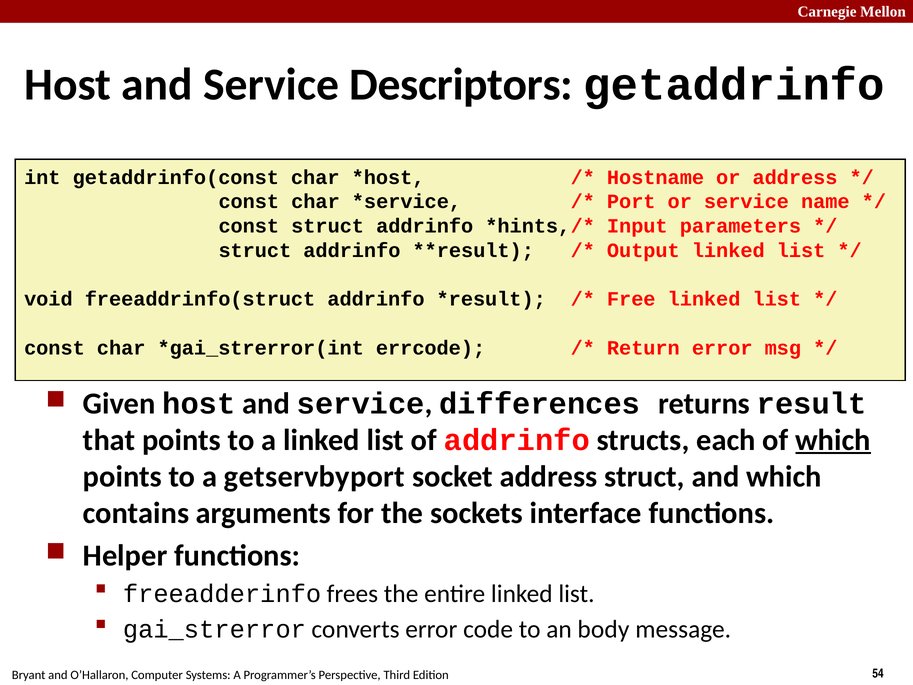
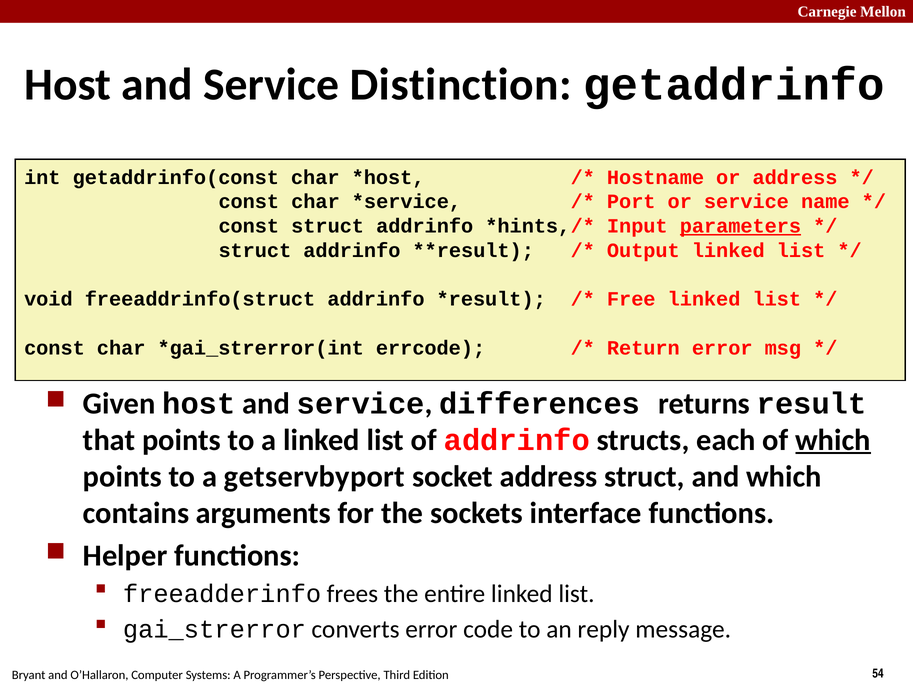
Descriptors: Descriptors -> Distinction (461, 85)
parameters underline: none -> present (740, 226)
body: body -> reply (604, 629)
